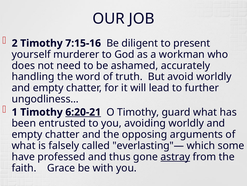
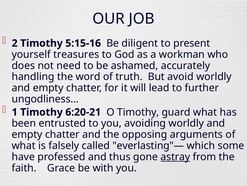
7:15-16: 7:15-16 -> 5:15-16 (83, 43)
murderer: murderer -> treasures (76, 54)
6:20-21 underline: present -> none (83, 112)
